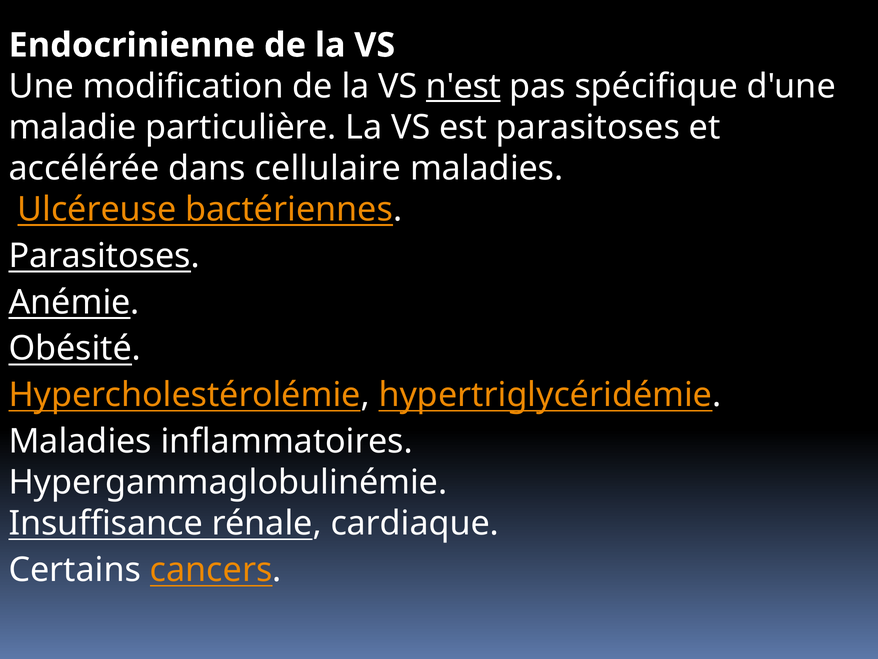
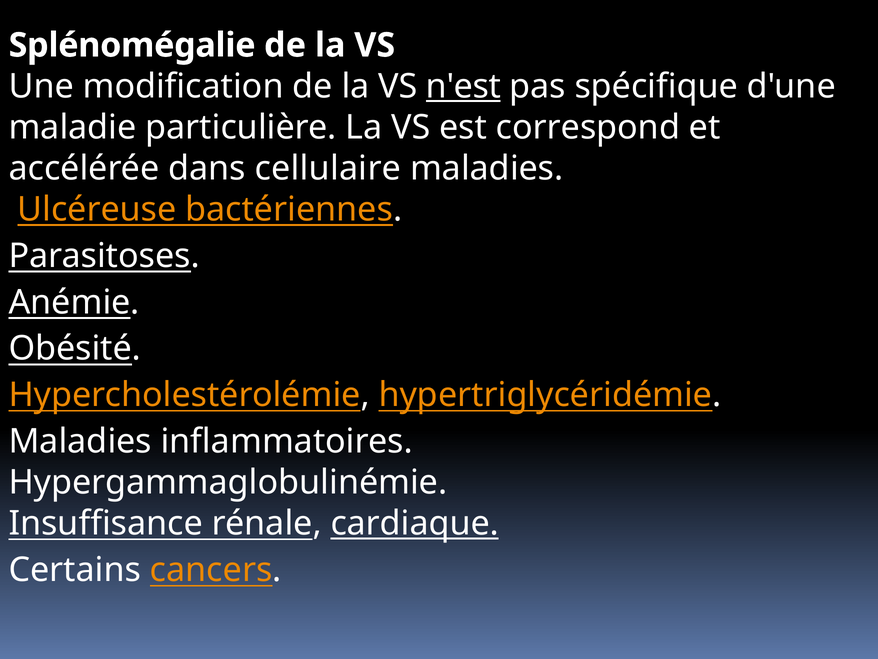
Endocrinienne: Endocrinienne -> Splénomégalie (132, 45)
est parasitoses: parasitoses -> correspond (588, 127)
cardiaque underline: none -> present (415, 523)
